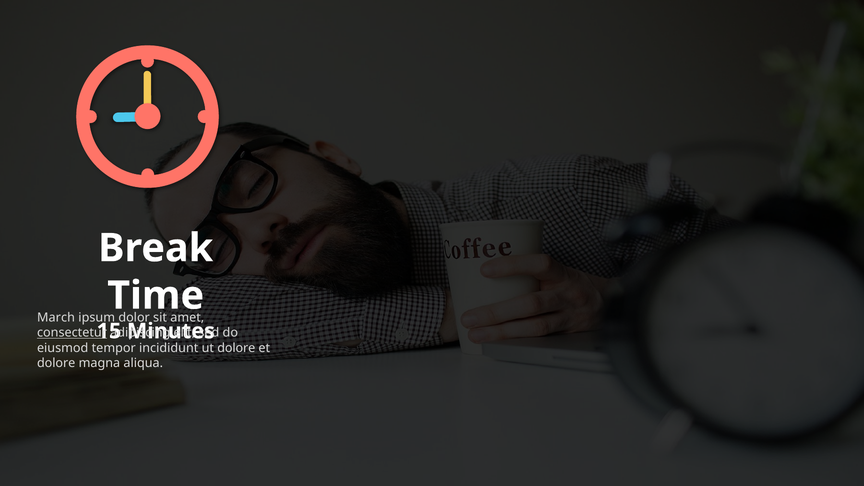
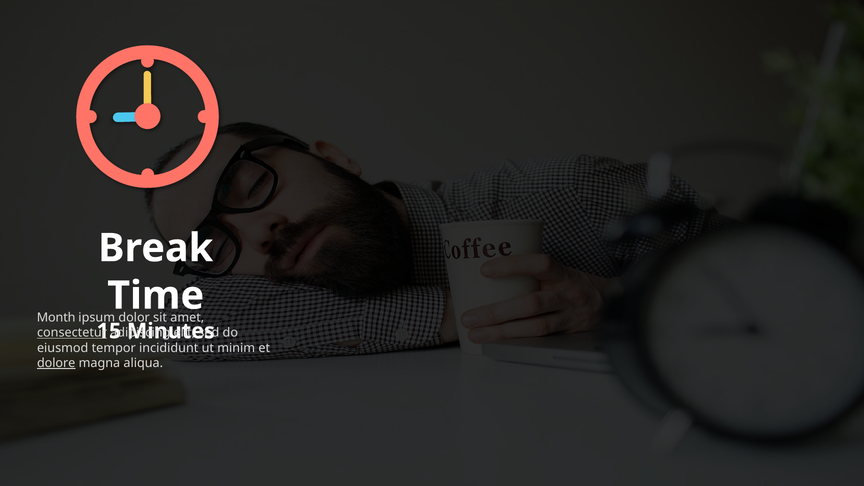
March: March -> Month (56, 318)
dolore: dolore -> minim (236, 348)
dolore underline: none -> present (56, 363)
